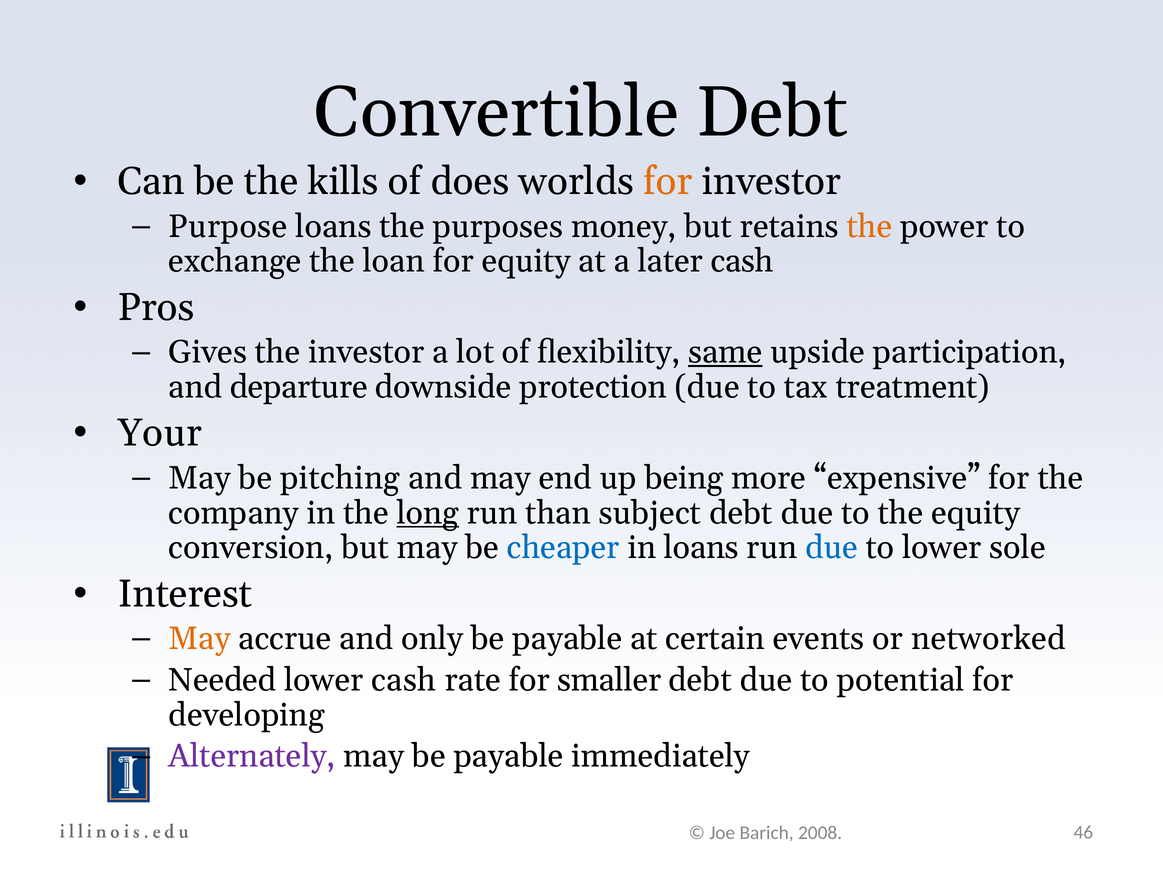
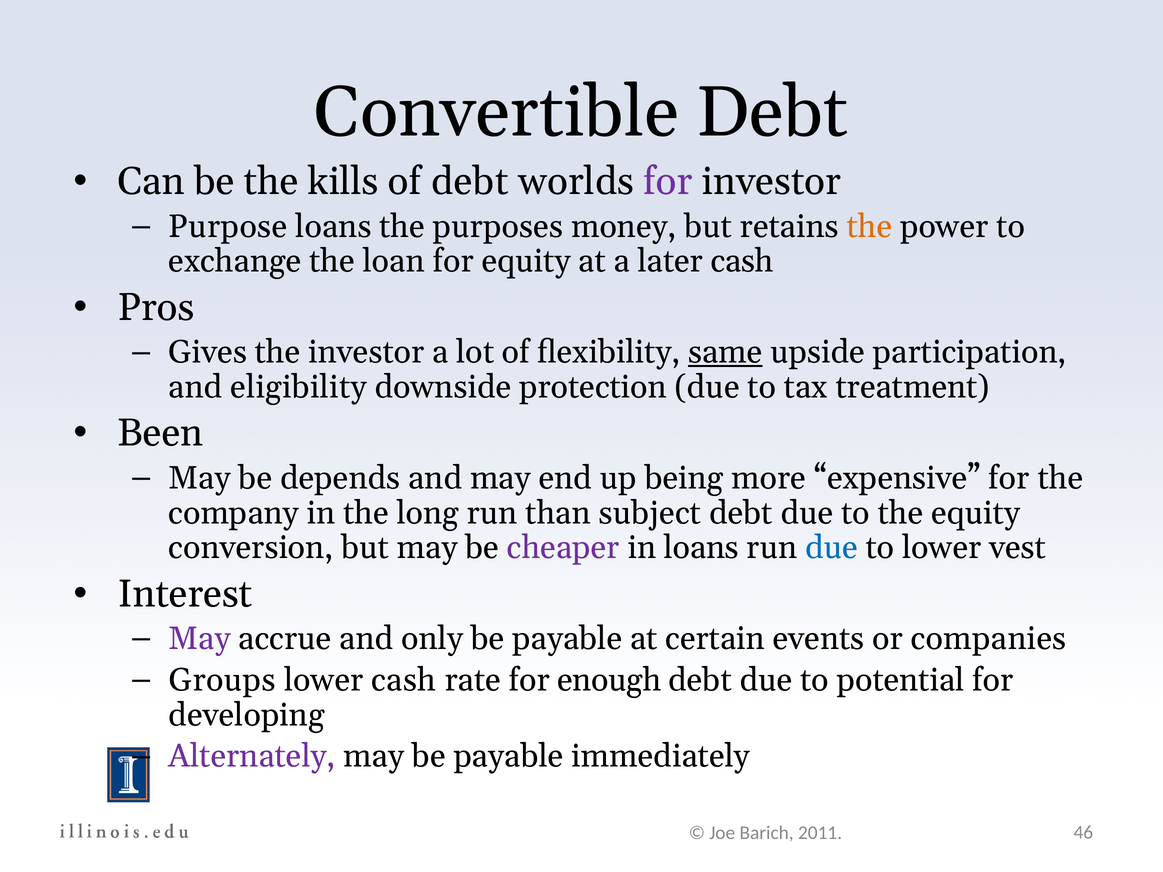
of does: does -> debt (470, 182)
for colour: orange -> purple (668, 182)
departure: departure -> eligibility (298, 387)
Your: Your -> Been (160, 433)
pitching: pitching -> depends (340, 478)
long underline: present -> none (428, 513)
cheaper colour: blue -> purple (563, 548)
sole: sole -> vest (1018, 548)
May colour: orange -> purple (200, 639)
networked: networked -> companies (989, 639)
Needed: Needed -> Groups (222, 680)
smaller: smaller -> enough (609, 680)
2008: 2008 -> 2011 (820, 833)
